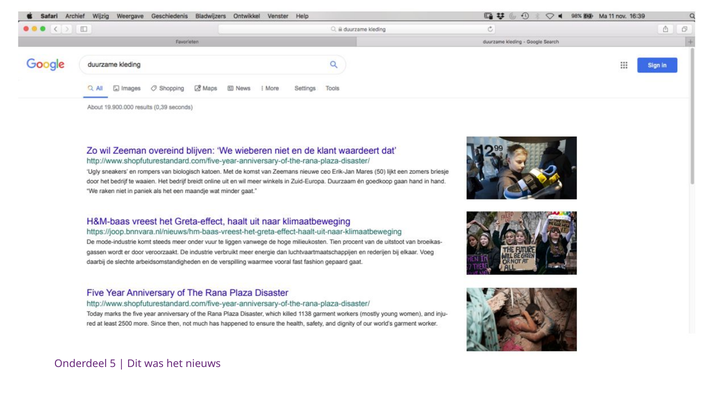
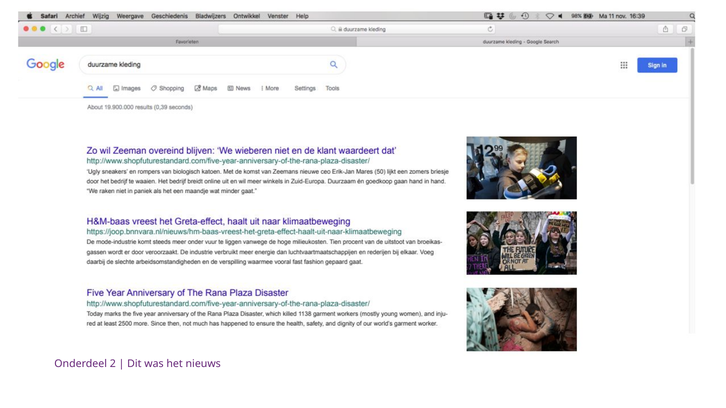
5: 5 -> 2 (113, 364)
